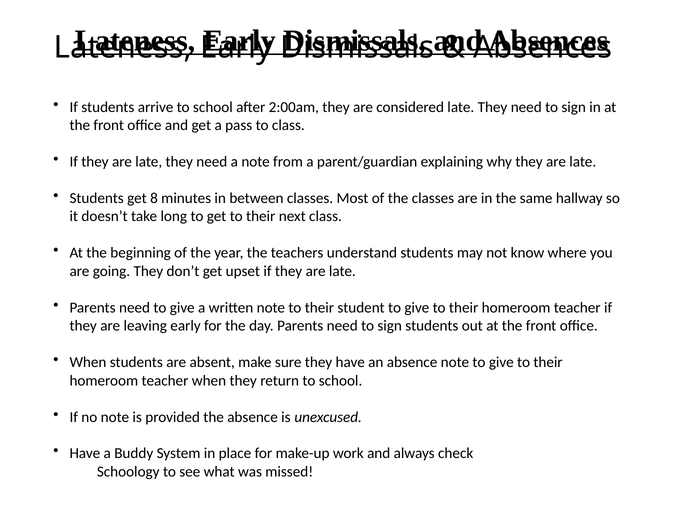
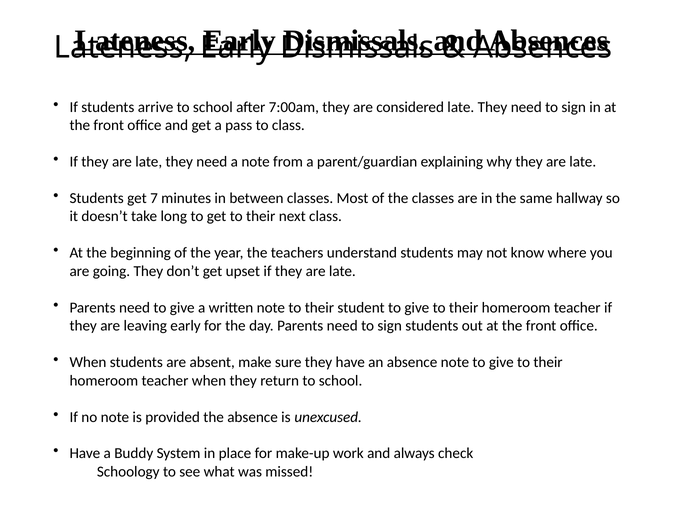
2:00am: 2:00am -> 7:00am (294, 107)
8: 8 -> 7 (154, 198)
